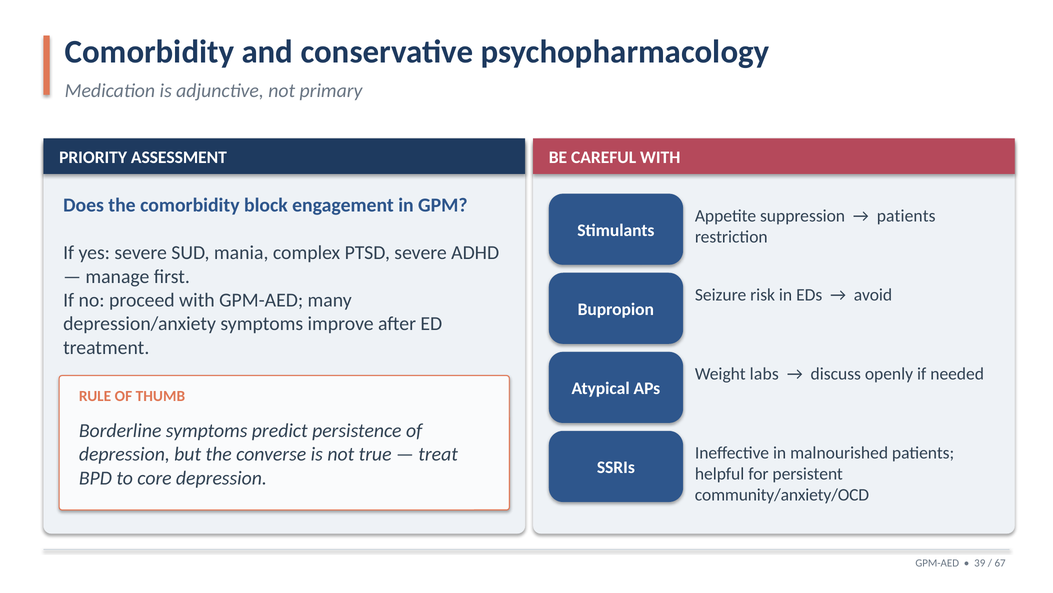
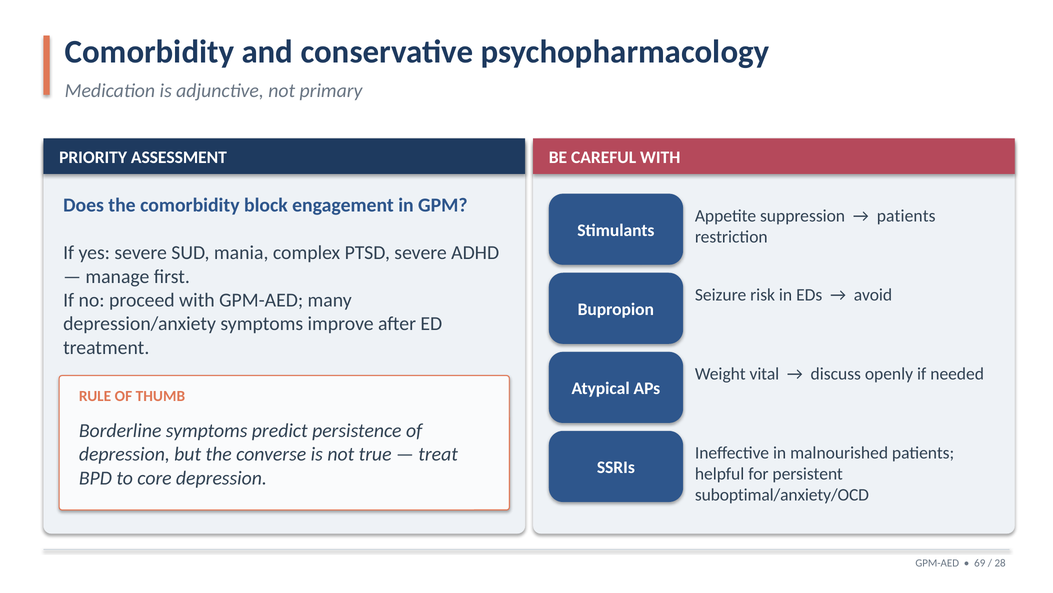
labs: labs -> vital (764, 373)
community/anxiety/OCD: community/anxiety/OCD -> suboptimal/anxiety/OCD (782, 495)
39: 39 -> 69 (980, 563)
67: 67 -> 28 (1000, 563)
